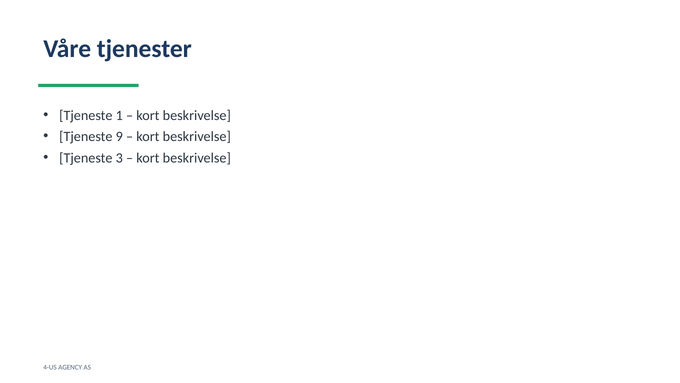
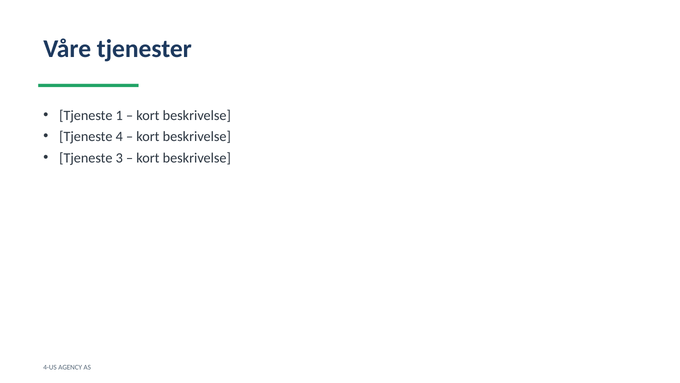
9: 9 -> 4 (119, 136)
